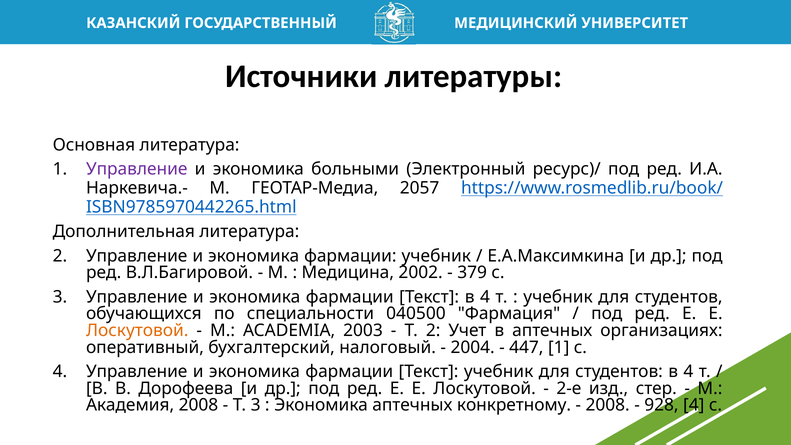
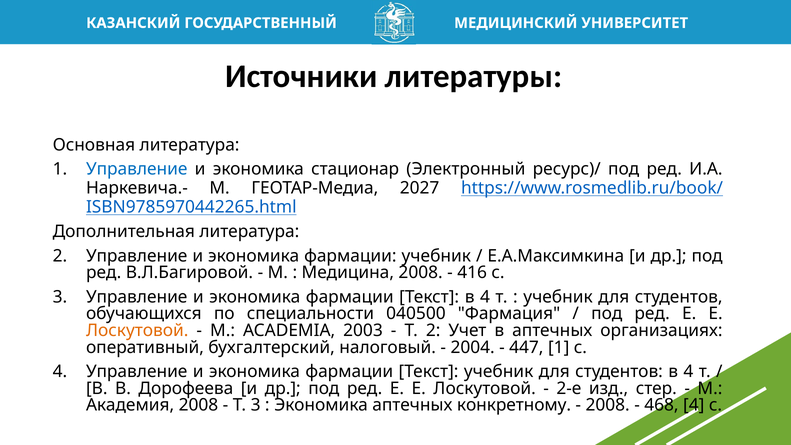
Управление colour: purple -> blue (137, 169)
больными: больными -> стационар (355, 169)
2057: 2057 -> 2027 (420, 188)
Медицина 2002: 2002 -> 2008 (421, 273)
379: 379 -> 416 (472, 273)
928: 928 -> 468 (661, 405)
